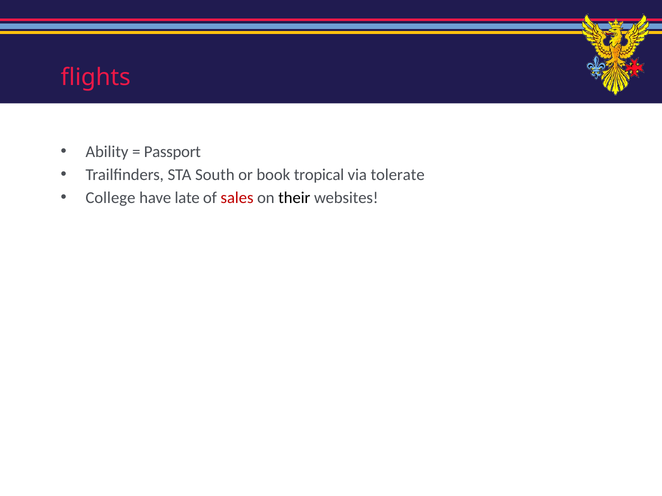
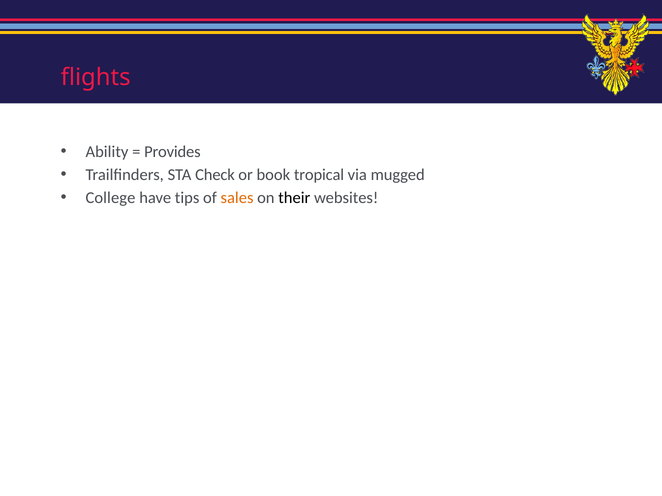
Passport: Passport -> Provides (172, 152)
South: South -> Check (215, 175)
tolerate: tolerate -> mugged (398, 175)
late: late -> tips (187, 198)
sales colour: red -> orange (237, 198)
